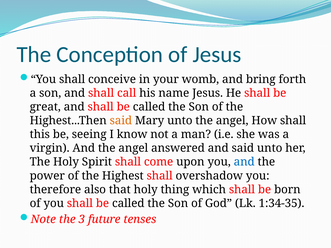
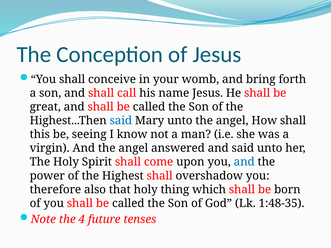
said colour: orange -> blue (121, 121)
1:34-35: 1:34-35 -> 1:48-35 (282, 203)
3: 3 -> 4 (82, 220)
